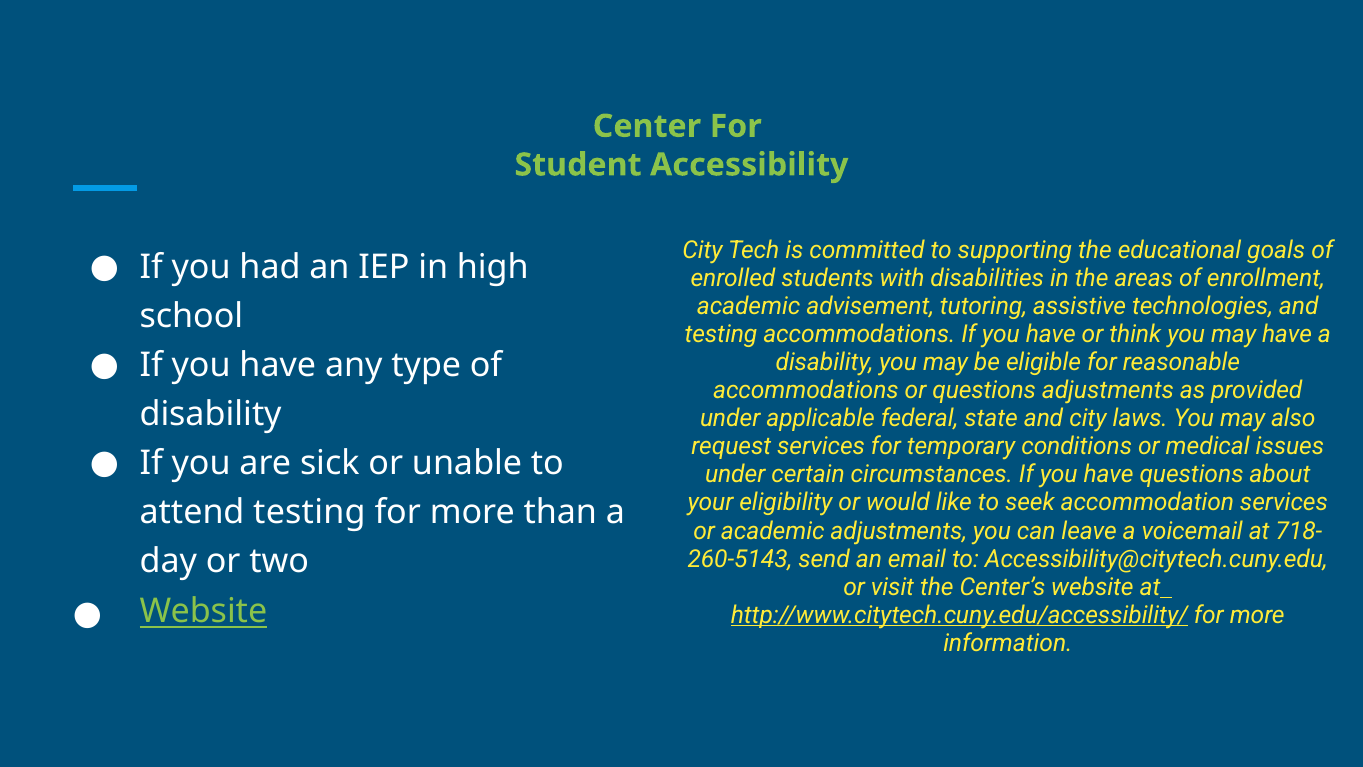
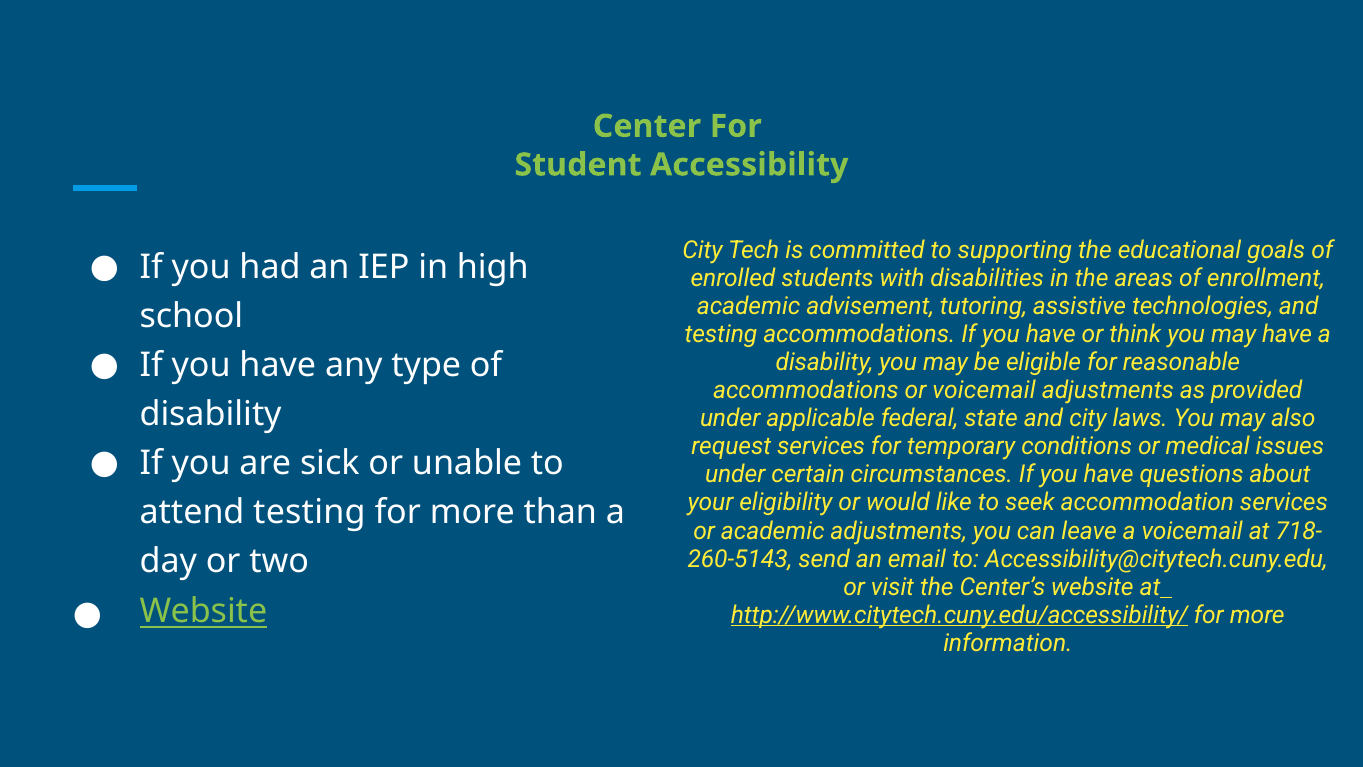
or questions: questions -> voicemail (984, 390)
